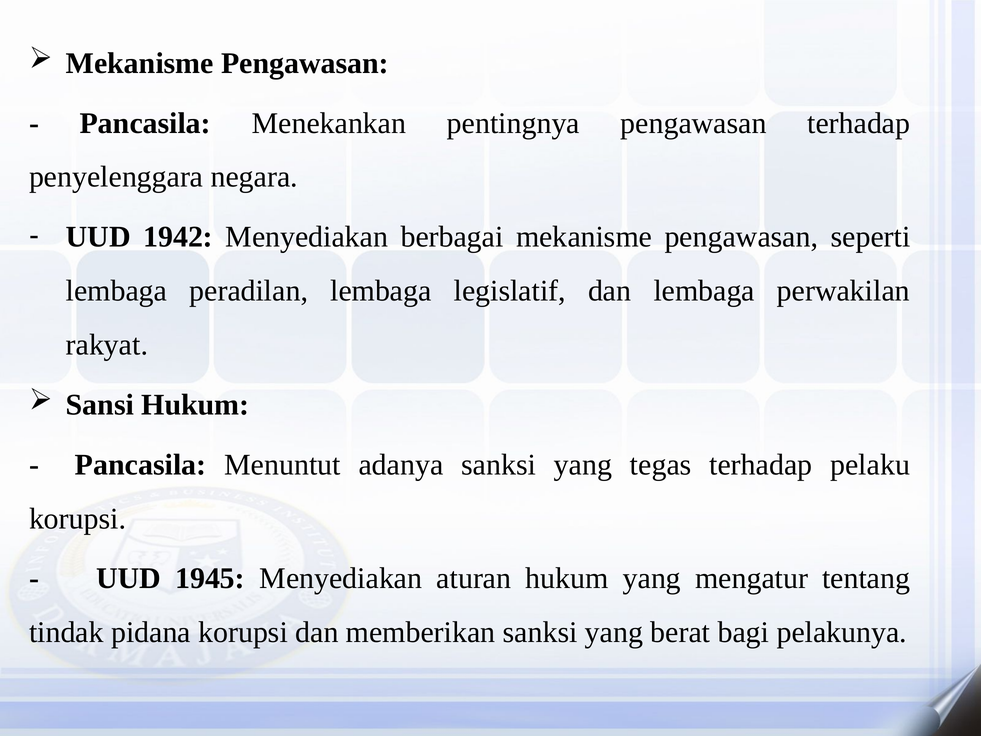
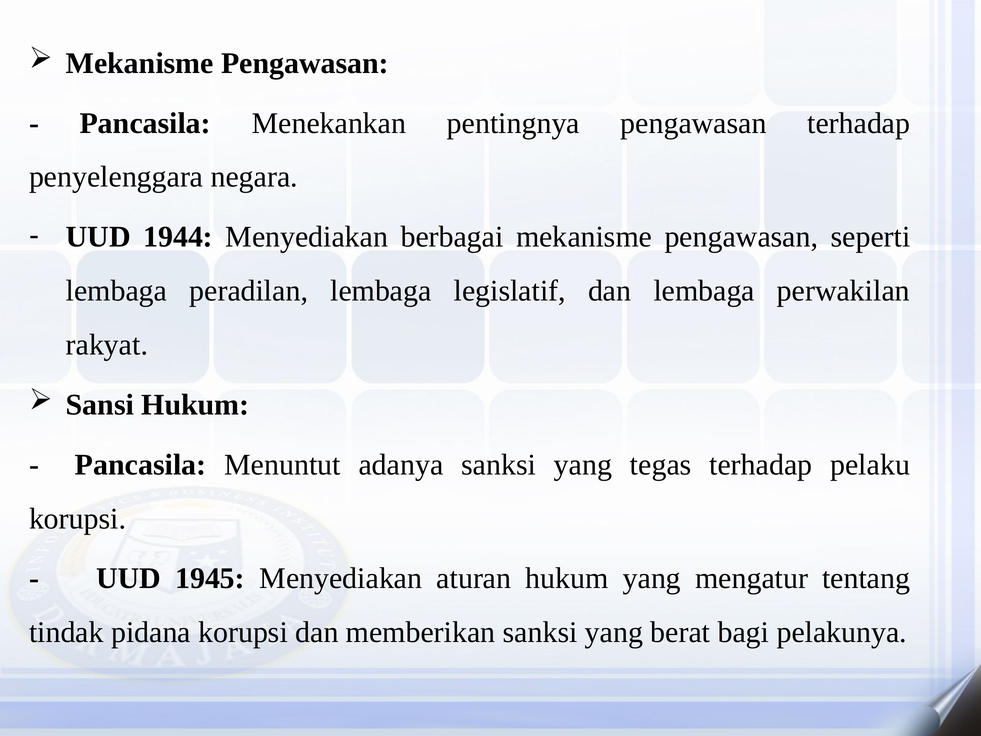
1942: 1942 -> 1944 (178, 237)
